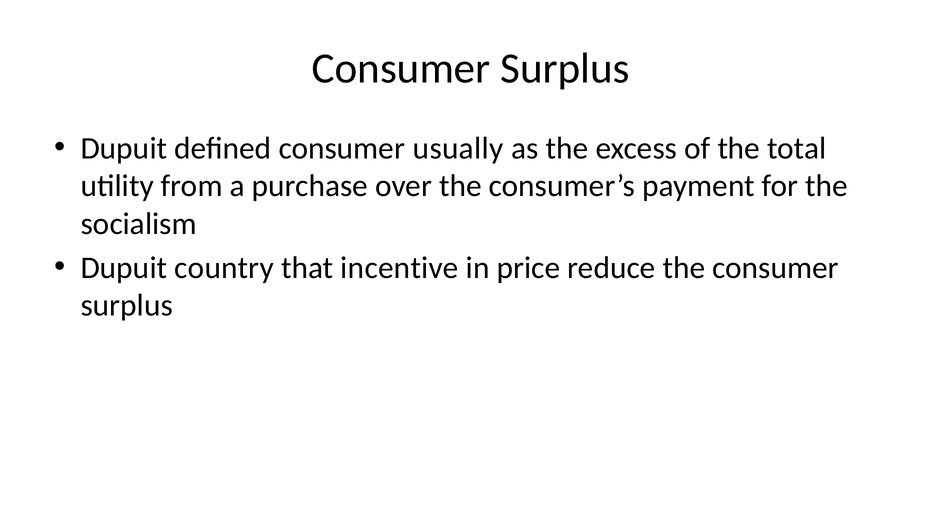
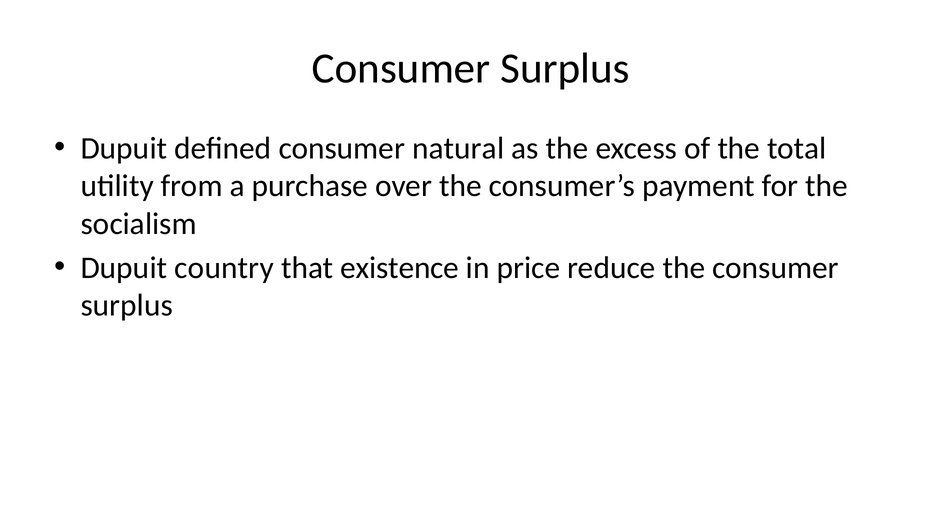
usually: usually -> natural (458, 148)
incentive: incentive -> existence (400, 268)
